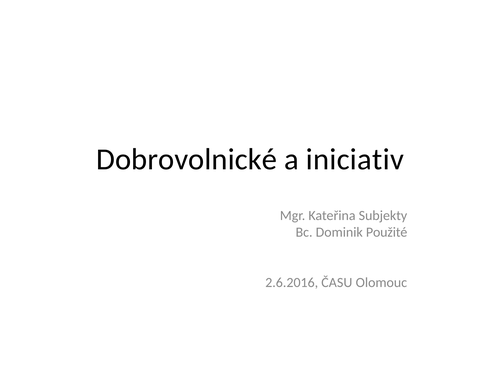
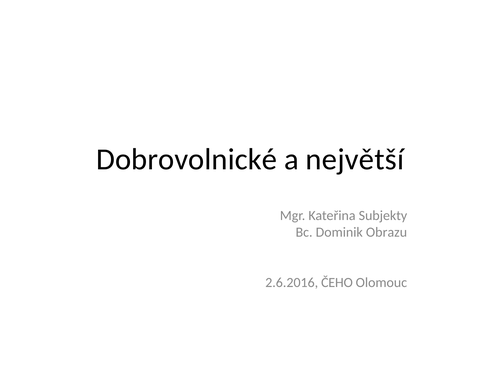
iniciativ: iniciativ -> největší (355, 159)
Použité: Použité -> Obrazu (387, 232)
ČASU: ČASU -> ČEHO (337, 282)
